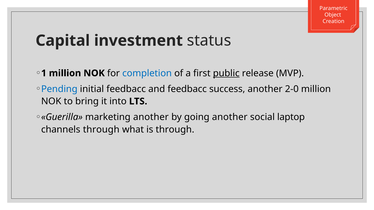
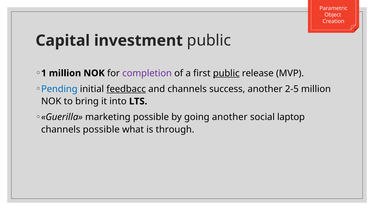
investment status: status -> public (209, 41)
completion colour: blue -> purple (147, 73)
feedbacc underline: none -> present (126, 89)
and feedbacc: feedbacc -> channels (187, 89)
2-0: 2-0 -> 2-5 (292, 89)
marketing another: another -> possible (151, 117)
channels through: through -> possible (101, 130)
